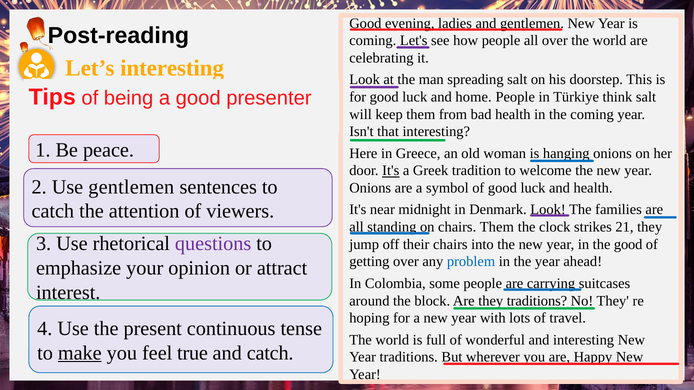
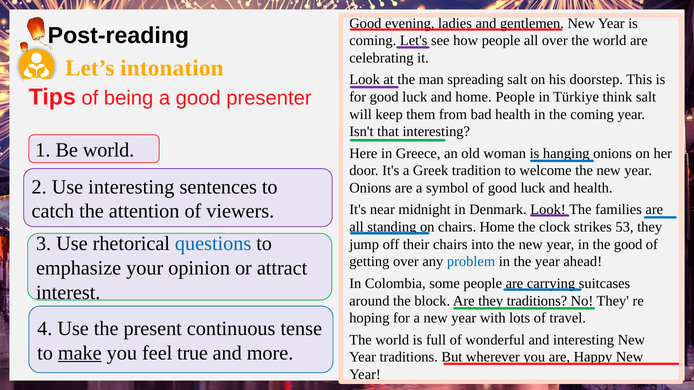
Let’s interesting: interesting -> intonation (172, 68)
Be peace: peace -> world (109, 150)
It's underline: present -> none (391, 171)
Use gentlemen: gentlemen -> interesting (131, 187)
chairs Them: Them -> Home (497, 227)
21: 21 -> 53 (625, 227)
questions colour: purple -> blue (213, 244)
and catch: catch -> more (270, 353)
